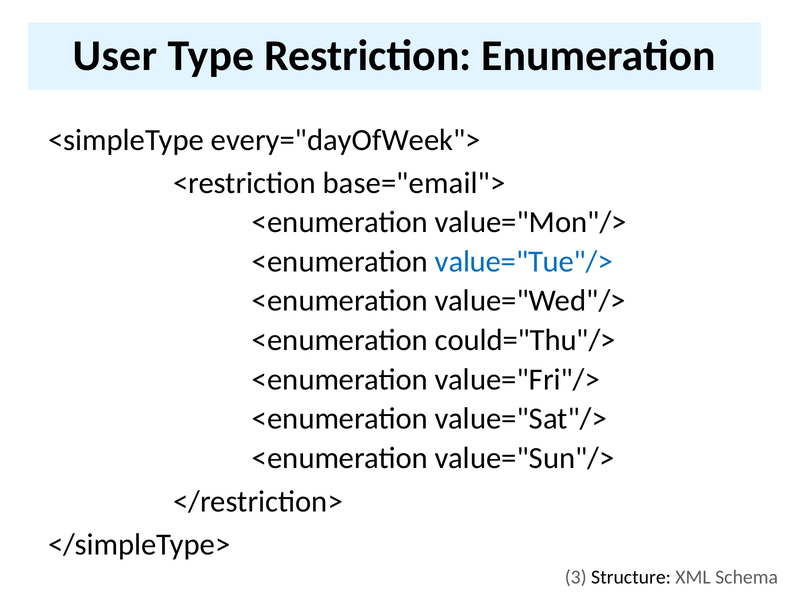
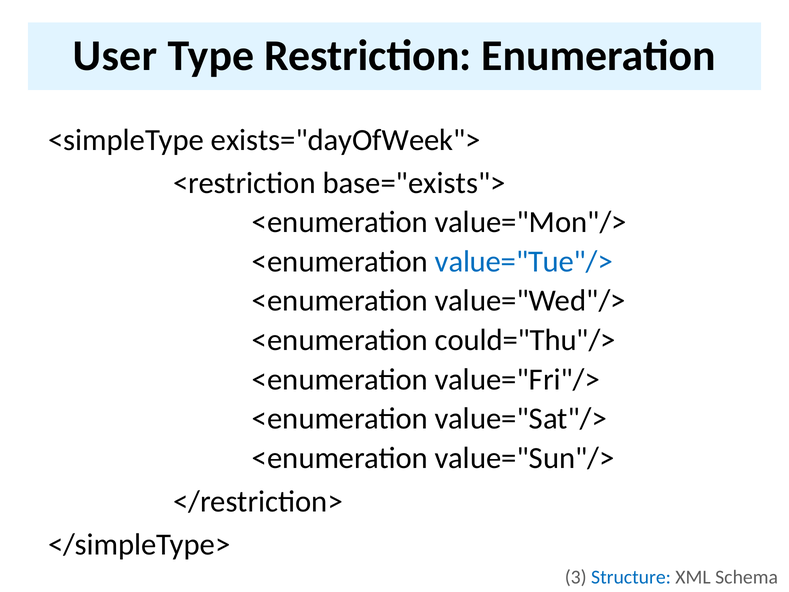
every="dayOfWeek">: every="dayOfWeek"> -> exists="dayOfWeek"> (346, 140)
base="email">: base="email"> -> base="exists"> (414, 183)
Structure colour: black -> blue (631, 577)
